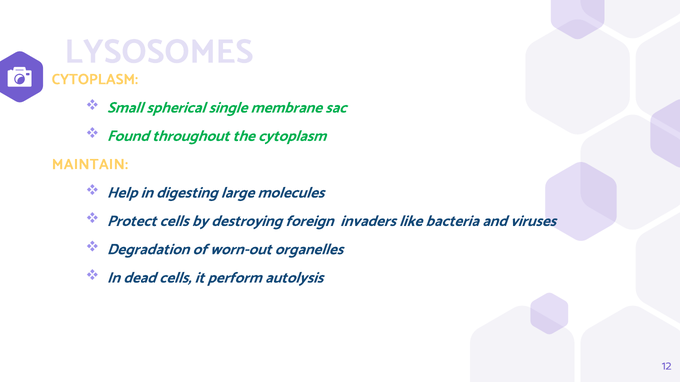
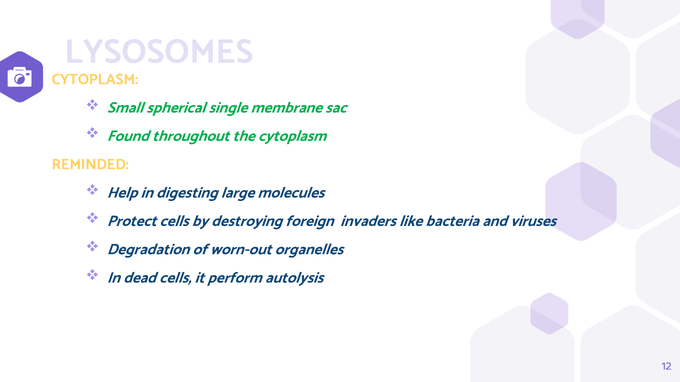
MAINTAIN: MAINTAIN -> REMINDED (90, 164)
